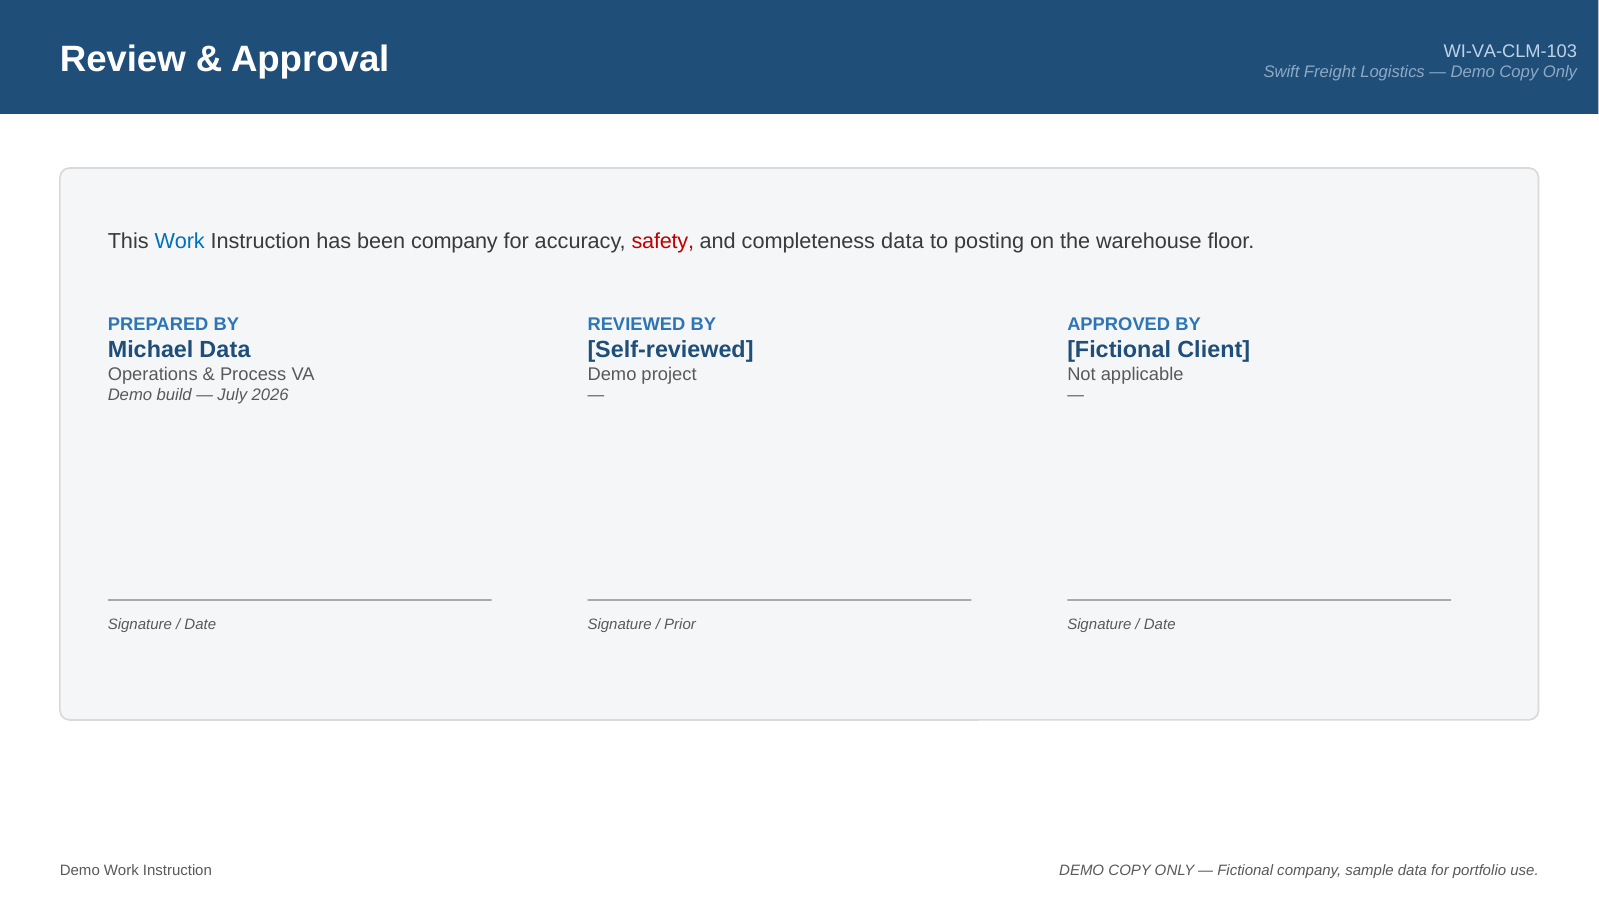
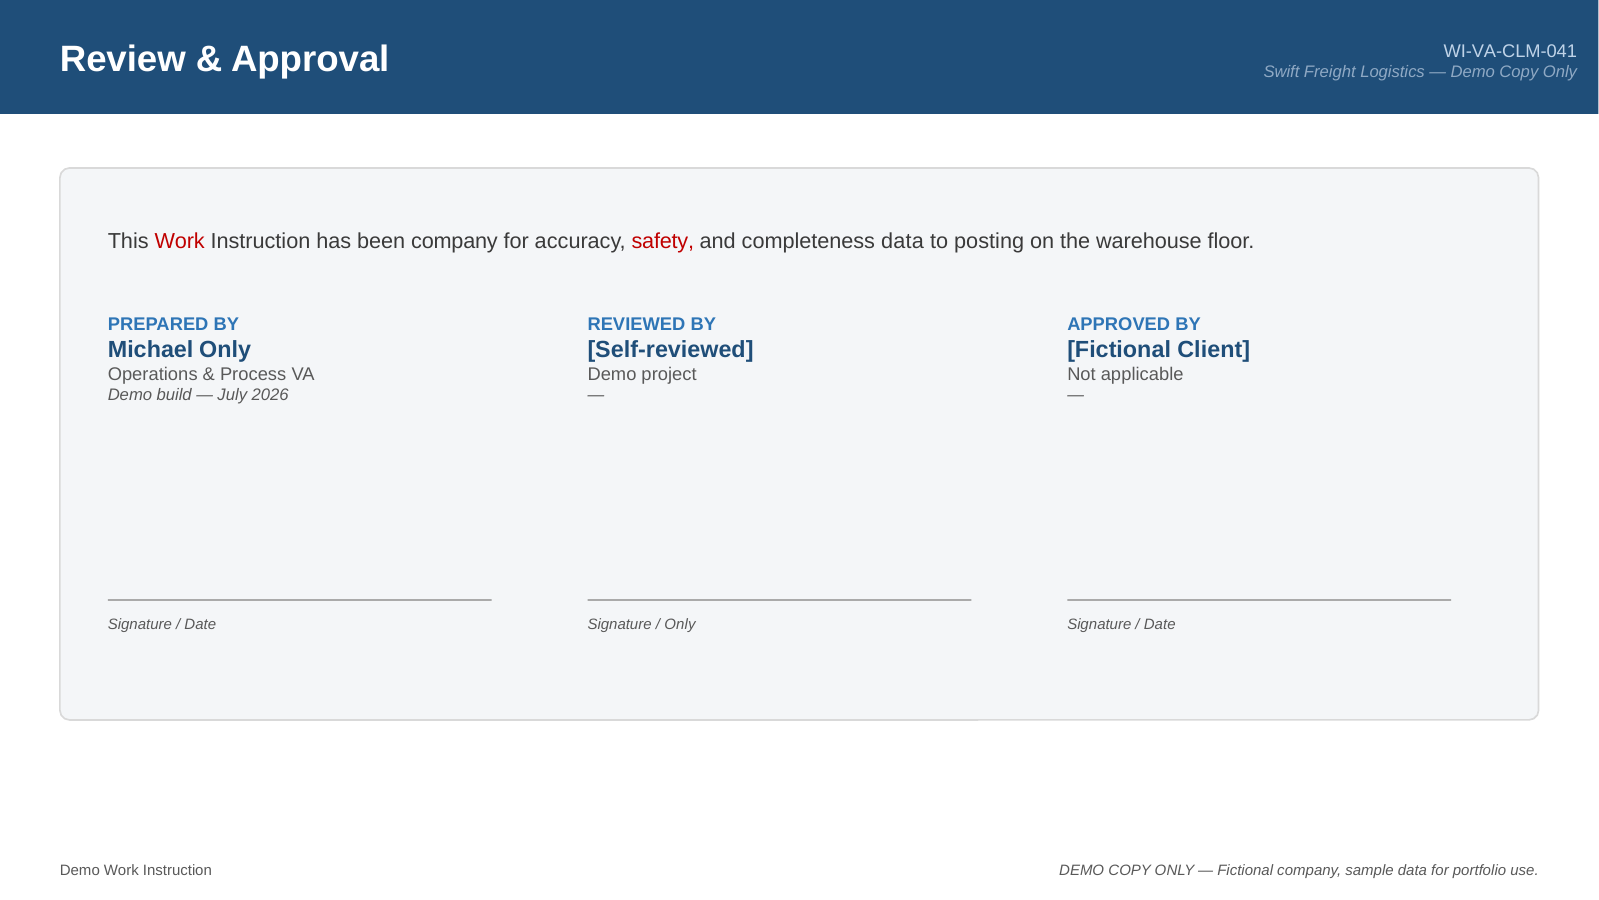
WI-VA-CLM-103: WI-VA-CLM-103 -> WI-VA-CLM-041 (1510, 51)
Work colour: blue -> red (180, 241)
Michael Data: Data -> Only (225, 349)
Prior: Prior -> Only (680, 625)
